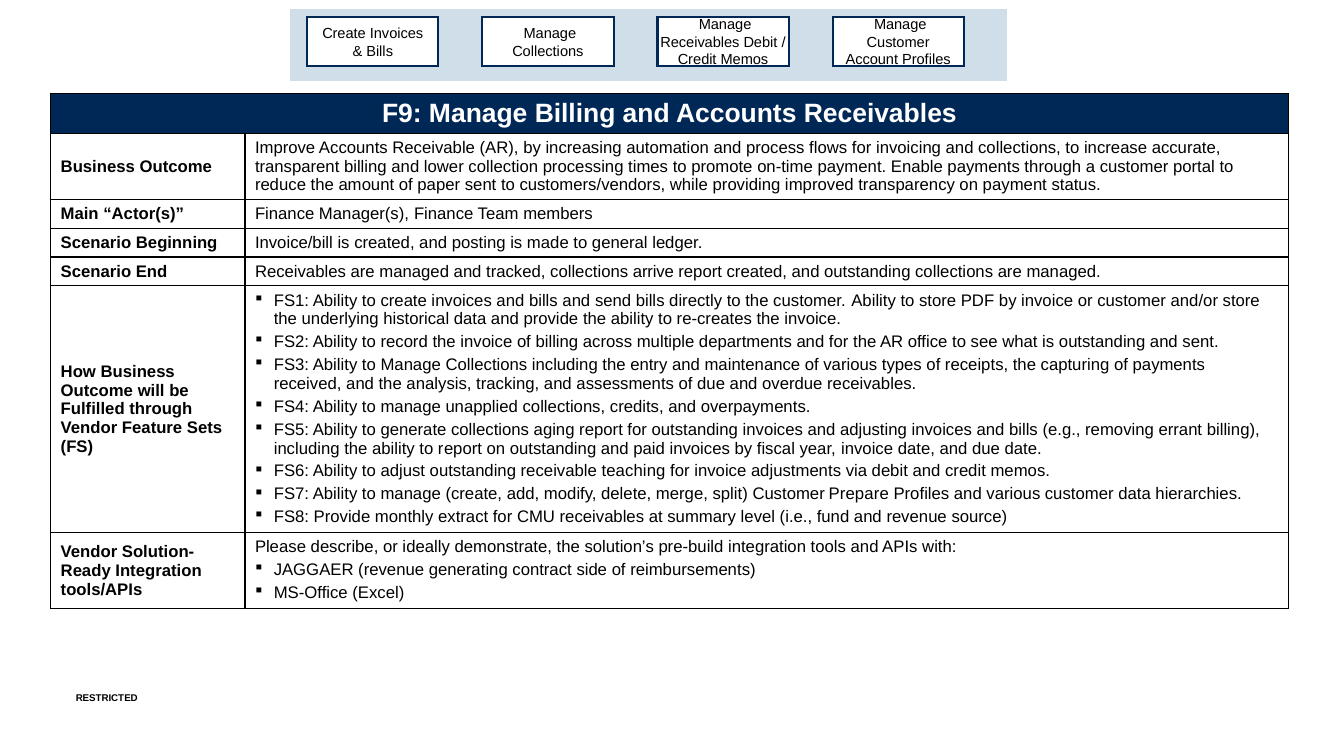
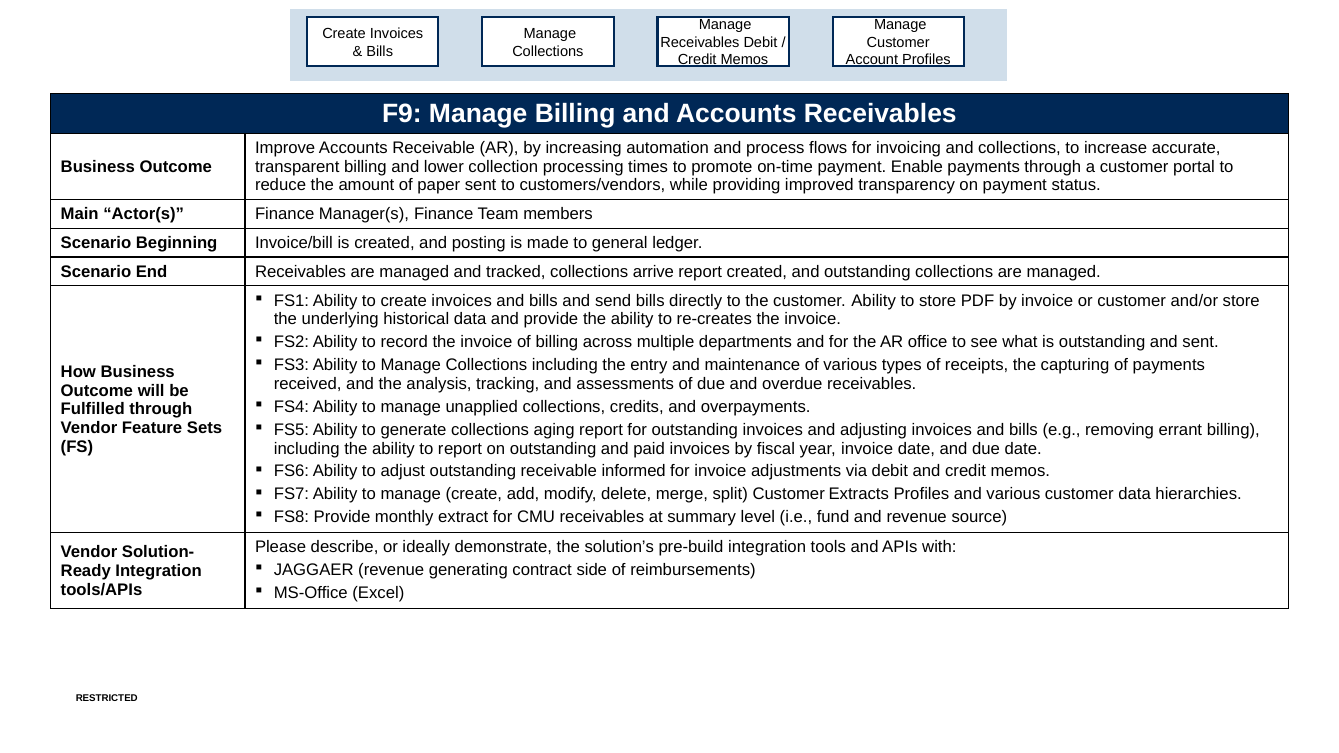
teaching: teaching -> informed (634, 472)
Prepare: Prepare -> Extracts (859, 494)
